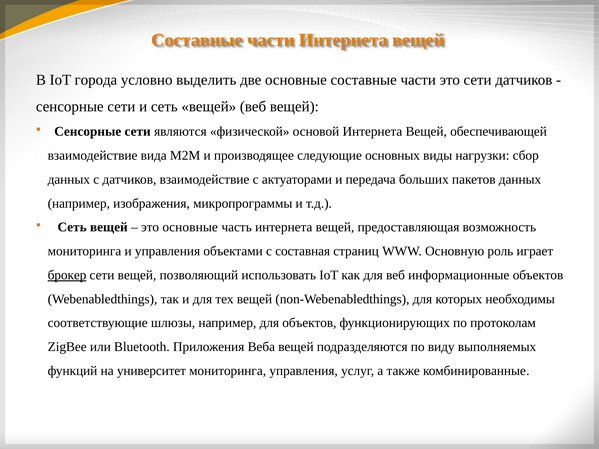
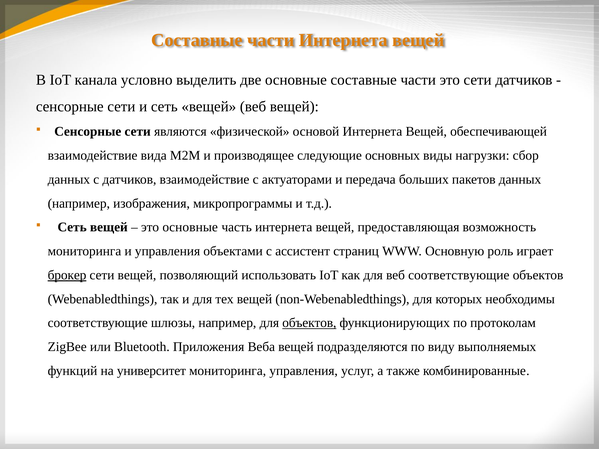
города: города -> канала (96, 80)
составная: составная -> ассистент (303, 251)
веб информационные: информационные -> соответствующие (459, 275)
объектов underline: none -> present (309, 323)
